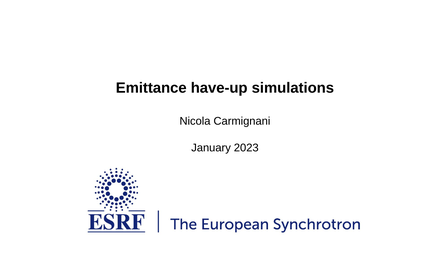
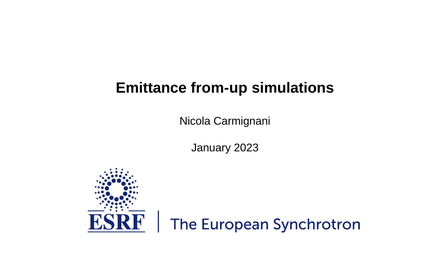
have-up: have-up -> from-up (219, 88)
